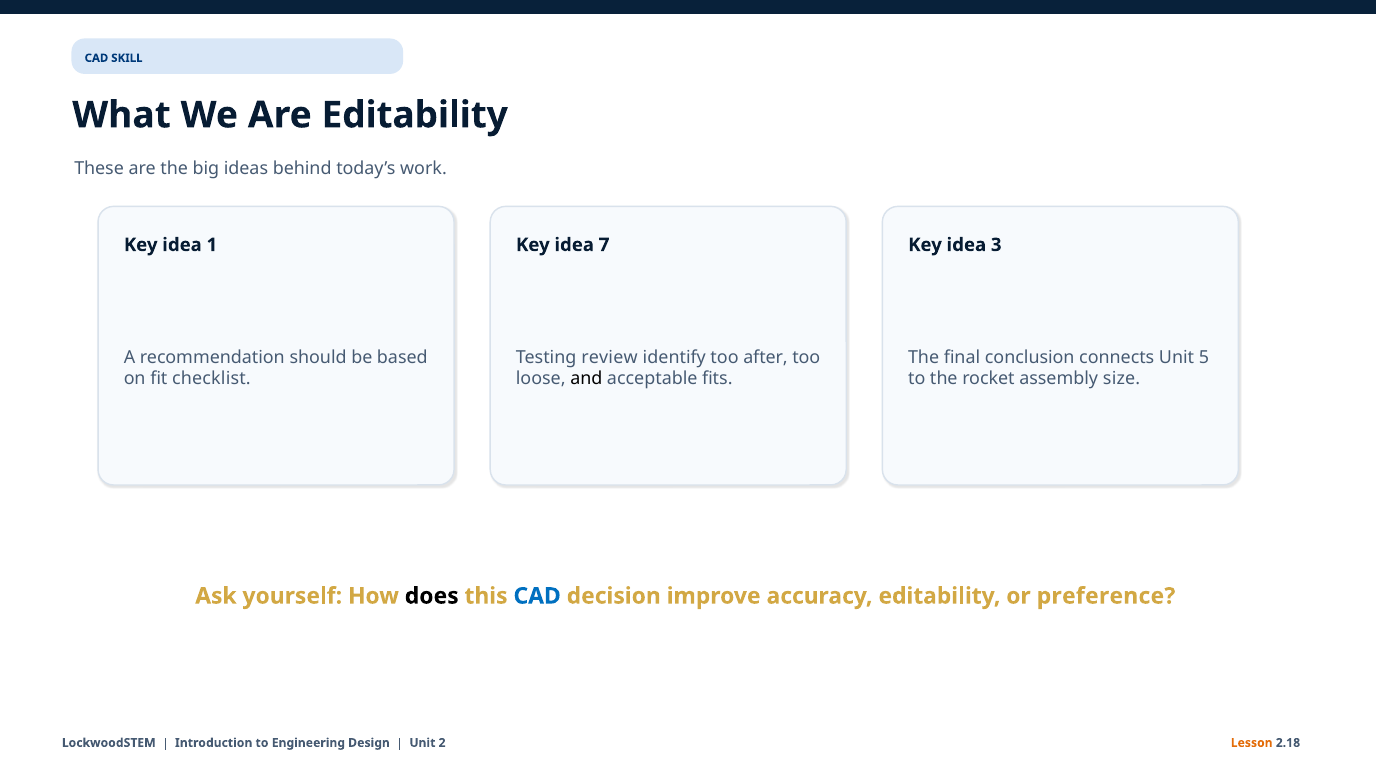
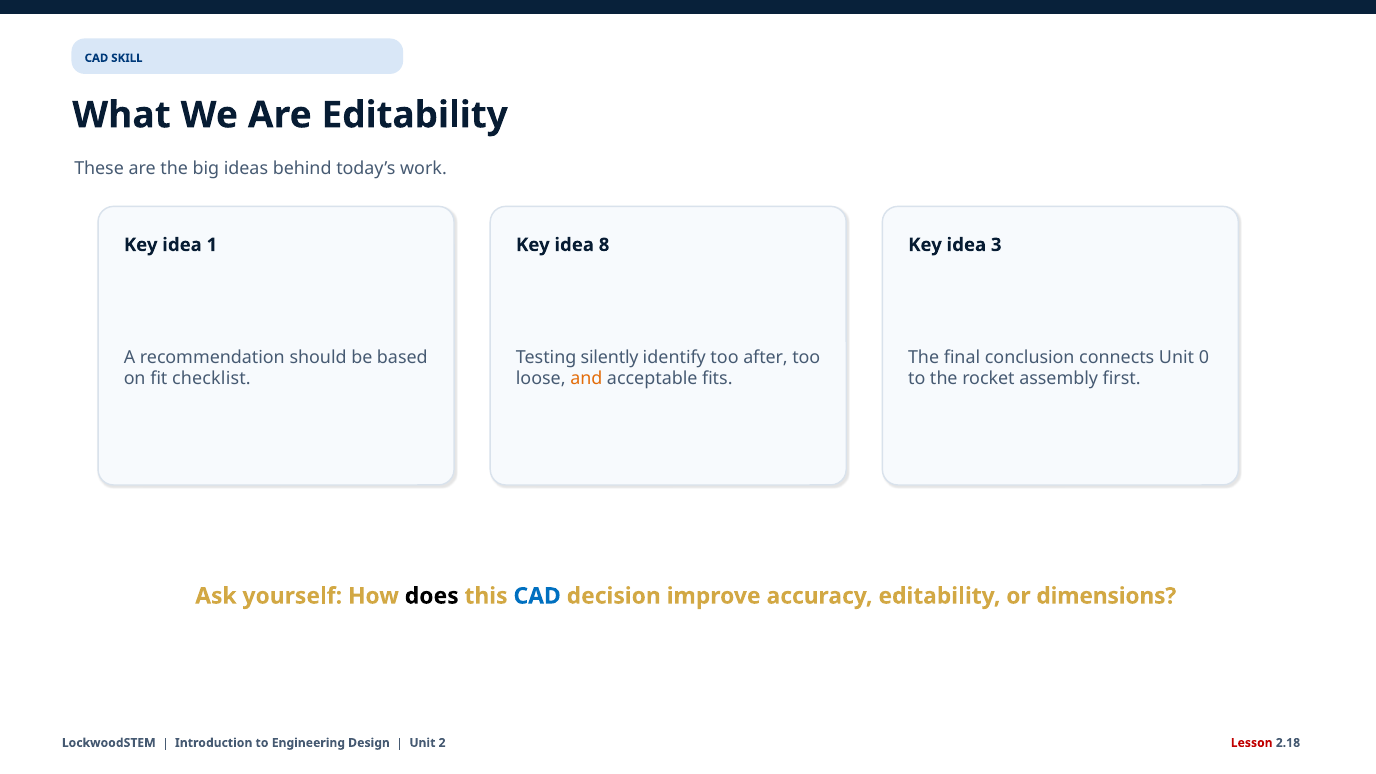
7: 7 -> 8 (604, 245)
review: review -> silently (610, 357)
5: 5 -> 0 (1204, 357)
and colour: black -> orange (586, 379)
size: size -> first (1122, 379)
preference: preference -> dimensions (1106, 596)
Lesson colour: orange -> red (1252, 743)
